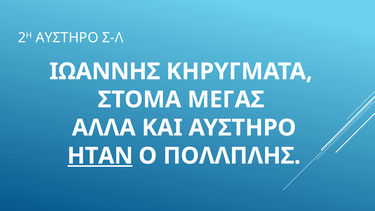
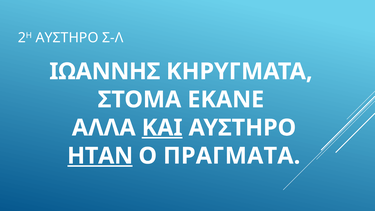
ΜΕΓΑΣ: ΜΕΓΑΣ -> ΕΚΑΝΕ (226, 100)
ΚΑΙ underline: none -> present (162, 128)
ΠΟΛΛΠΛΗΣ: ΠΟΛΛΠΛΗΣ -> ΠΡΑΓΜΑΤΑ (232, 156)
